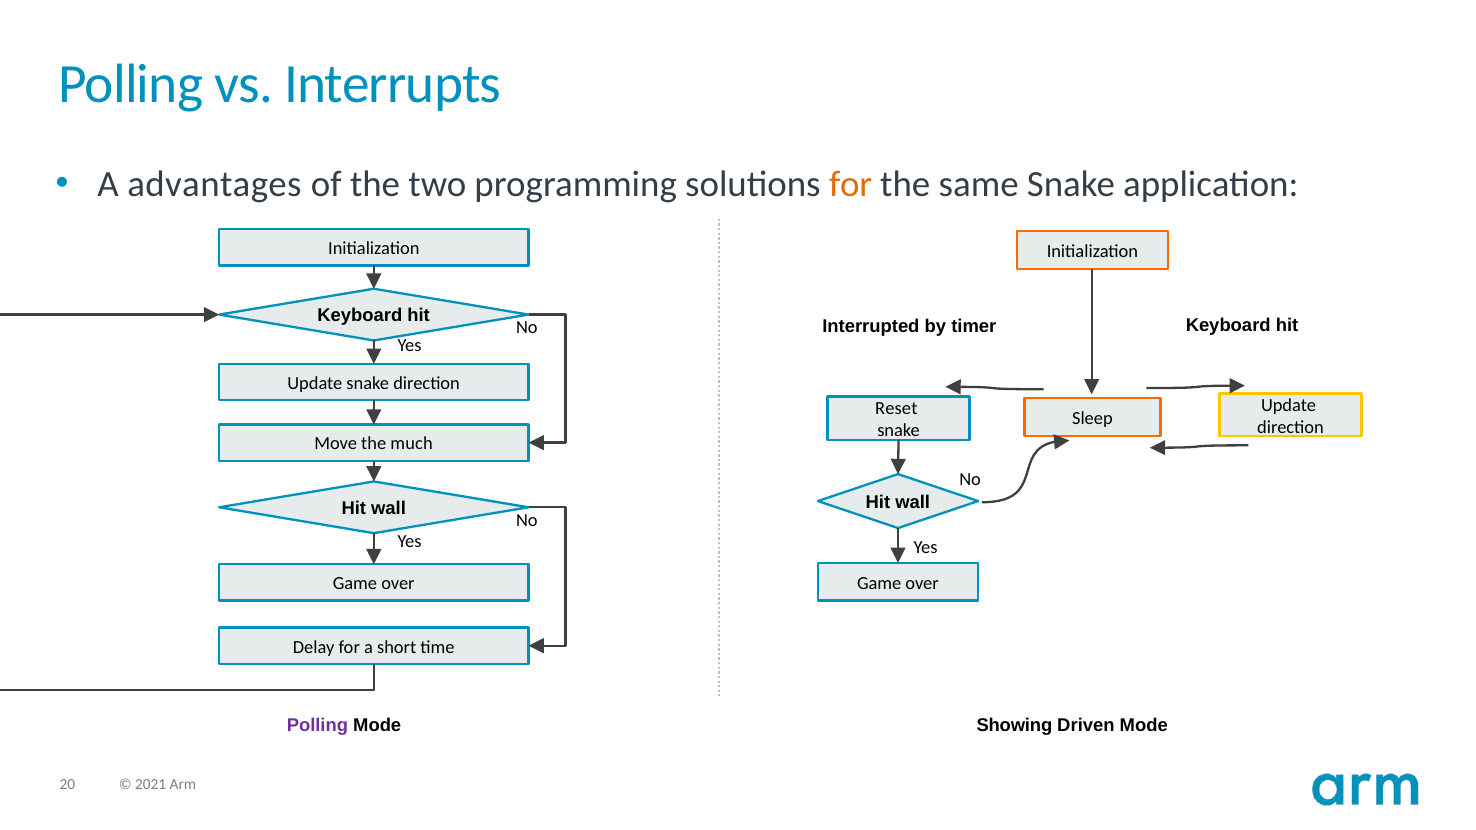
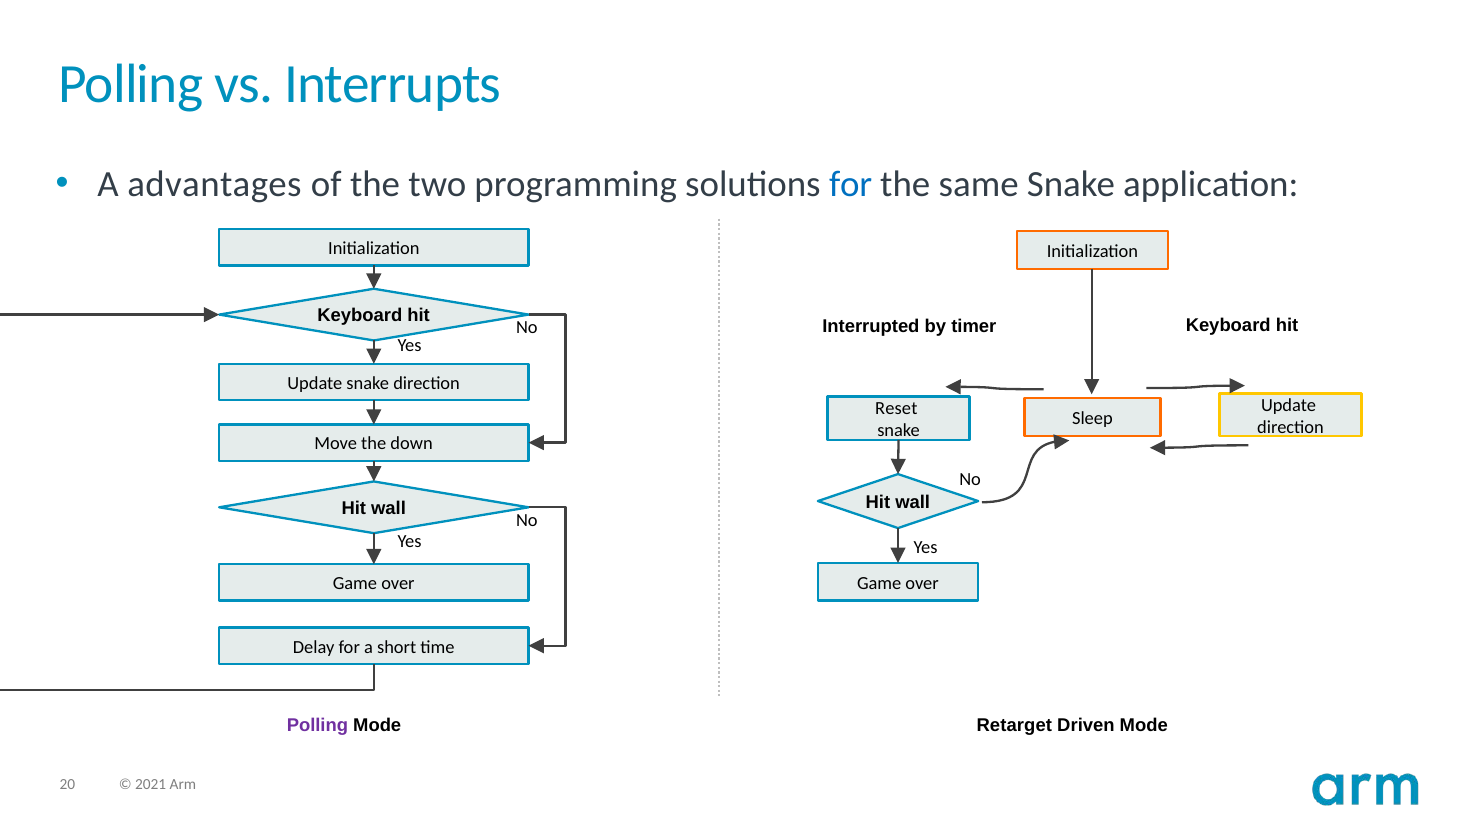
for colour: orange -> blue (851, 185)
much: much -> down (412, 444)
Showing: Showing -> Retarget (1014, 726)
